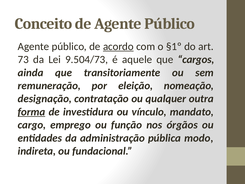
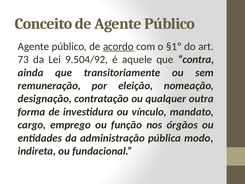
9.504/73: 9.504/73 -> 9.504/92 (87, 59)
cargos: cargos -> contra (196, 59)
forma underline: present -> none (31, 112)
